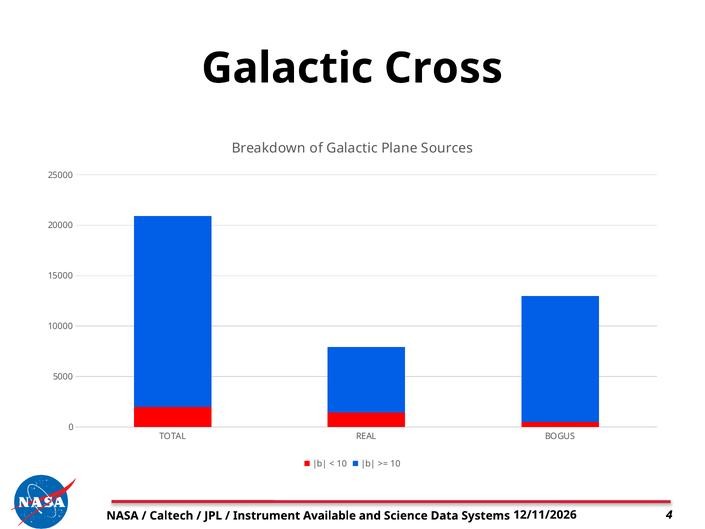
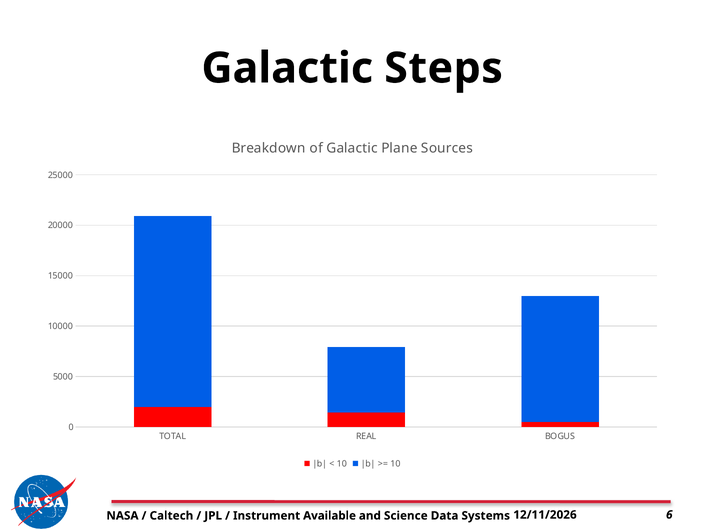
Cross: Cross -> Steps (444, 68)
4: 4 -> 6 (669, 515)
